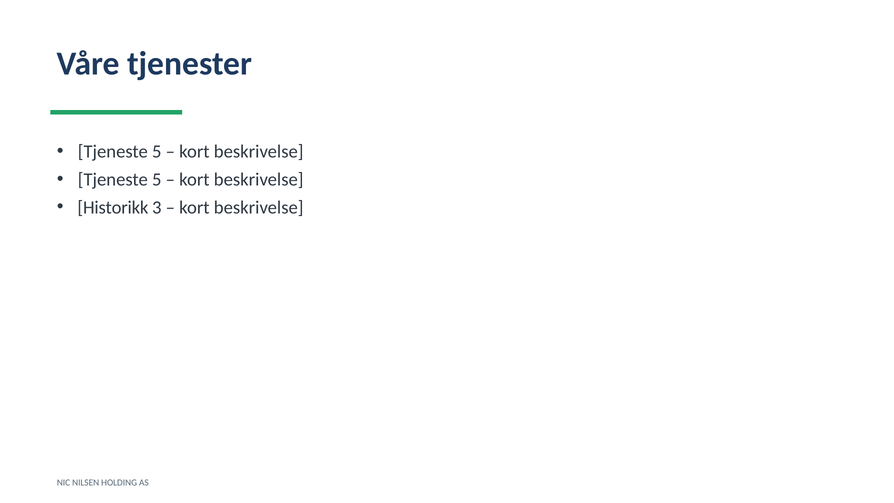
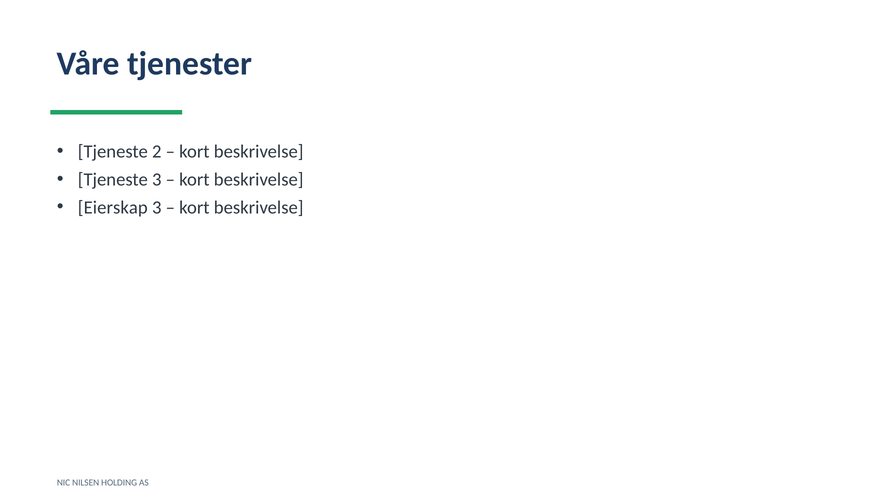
5: 5 -> 2 (157, 151)
5: 5 -> 3 (157, 179)
Historikk: Historikk -> Eierskap (113, 207)
